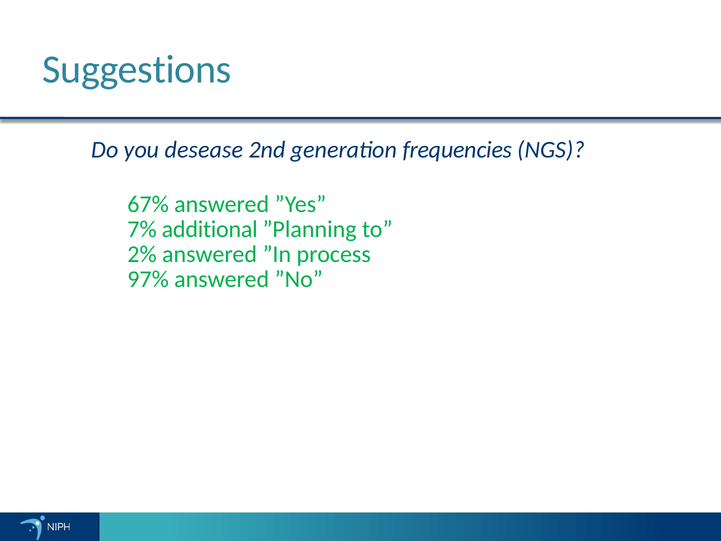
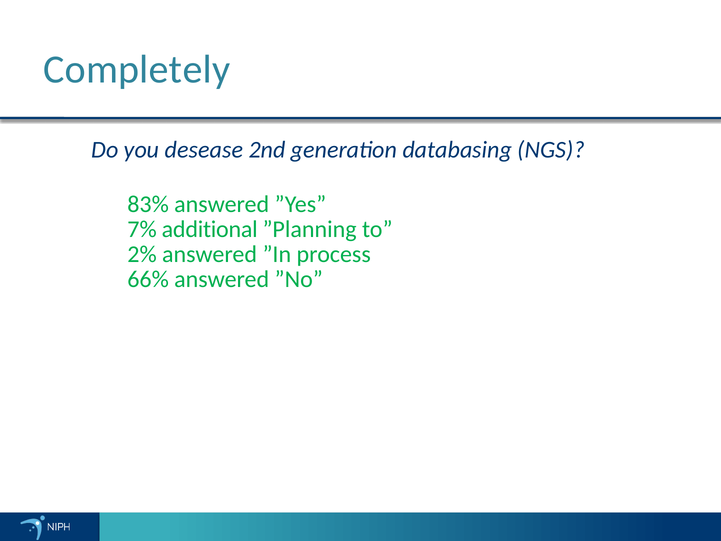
Suggestions: Suggestions -> Completely (137, 69)
frequencies: frequencies -> databasing (457, 150)
67%: 67% -> 83% (148, 204)
97%: 97% -> 66% (148, 279)
